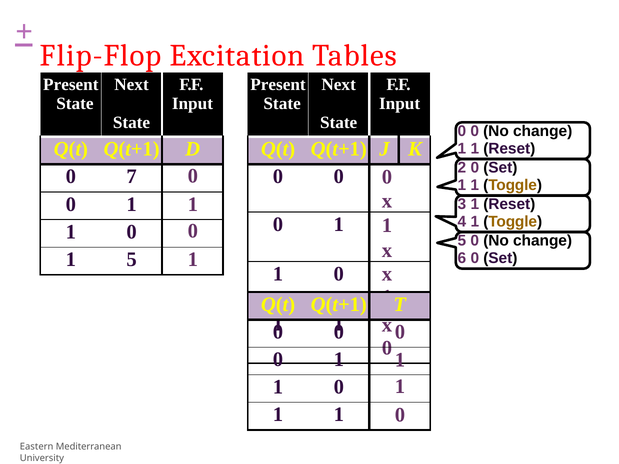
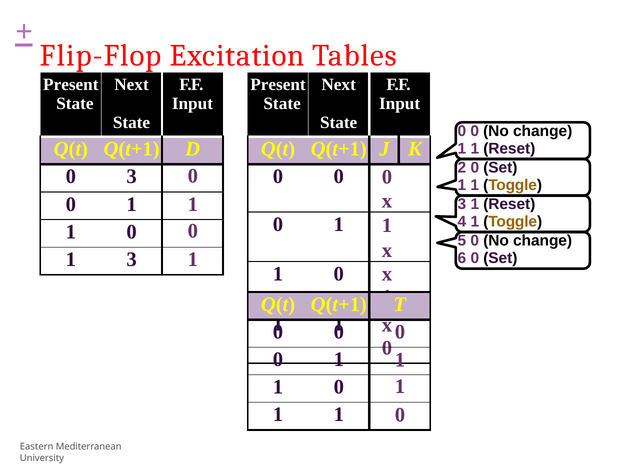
0 7: 7 -> 3 (132, 177)
1 5: 5 -> 3 (132, 260)
